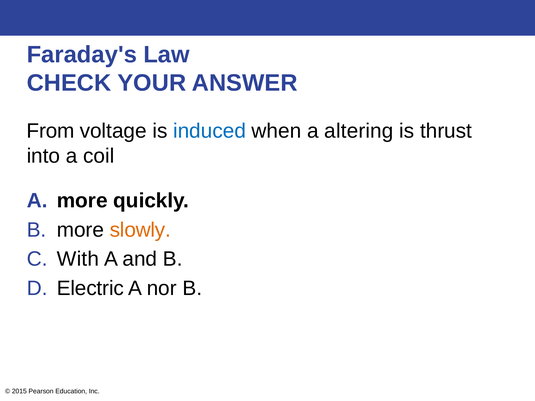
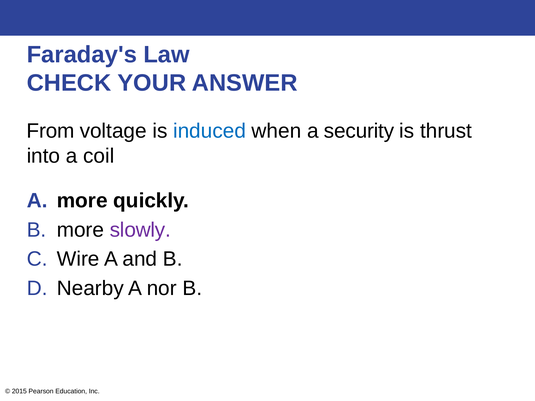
altering: altering -> security (359, 131)
slowly colour: orange -> purple (140, 230)
With: With -> Wire (78, 259)
Electric: Electric -> Nearby (90, 288)
